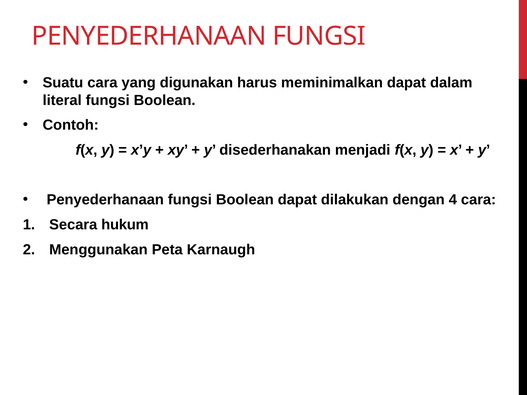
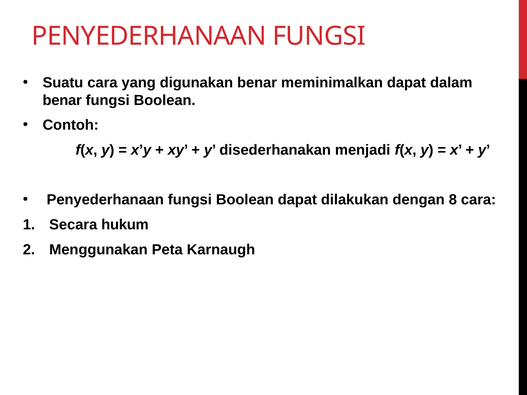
digunakan harus: harus -> benar (257, 83)
literal: literal -> benar (62, 100)
4: 4 -> 8 (453, 200)
